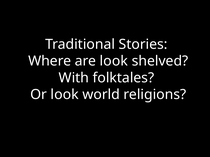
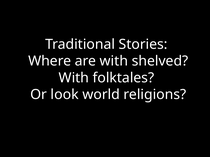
are look: look -> with (114, 61)
